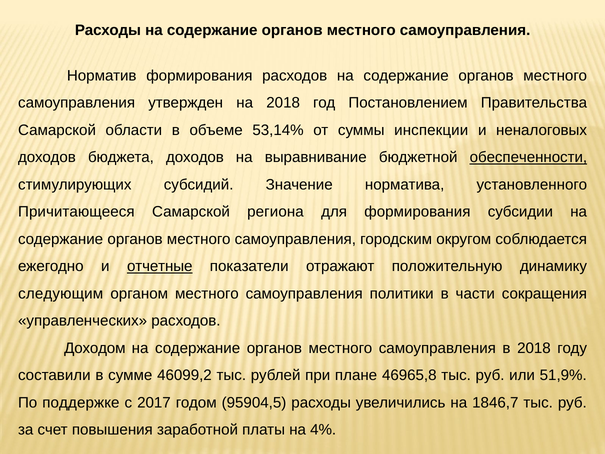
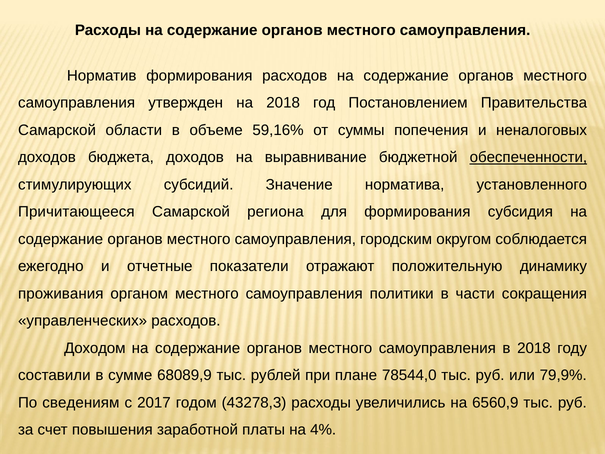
53,14%: 53,14% -> 59,16% (278, 130)
инспекции: инспекции -> попечения (431, 130)
субсидии: субсидии -> субсидия (520, 212)
отчетные underline: present -> none (160, 266)
следующим: следующим -> проживания (61, 294)
46099,2: 46099,2 -> 68089,9 (184, 375)
46965,8: 46965,8 -> 78544,0 (409, 375)
51,9%: 51,9% -> 79,9% (563, 375)
поддержке: поддержке -> сведениям (81, 402)
95904,5: 95904,5 -> 43278,3 (254, 402)
1846,7: 1846,7 -> 6560,9 (495, 402)
